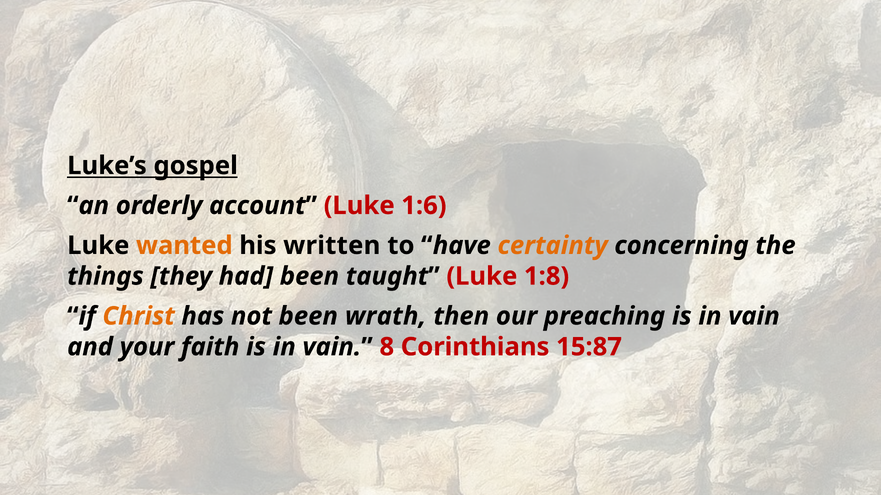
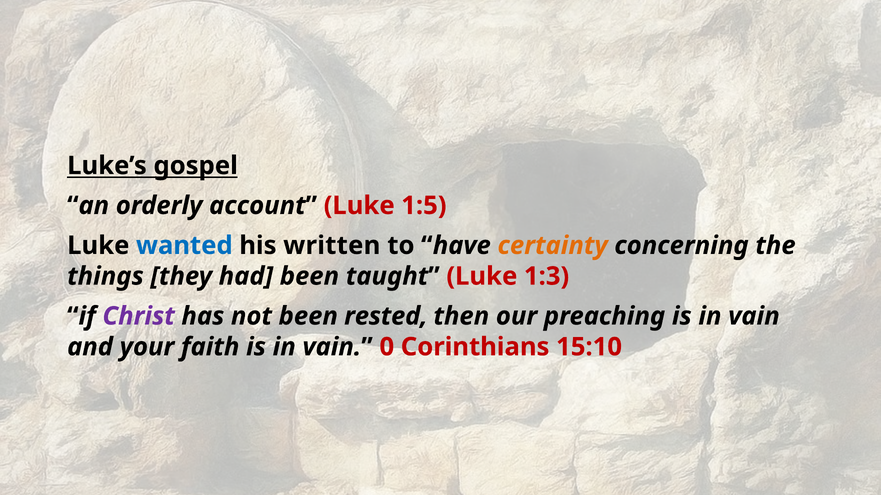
1:6: 1:6 -> 1:5 (424, 206)
wanted colour: orange -> blue (184, 246)
1:8: 1:8 -> 1:3 (547, 277)
Christ colour: orange -> purple (139, 316)
wrath: wrath -> rested (386, 316)
8: 8 -> 0 (387, 347)
15:87: 15:87 -> 15:10 (589, 347)
